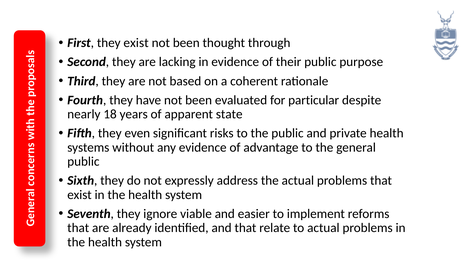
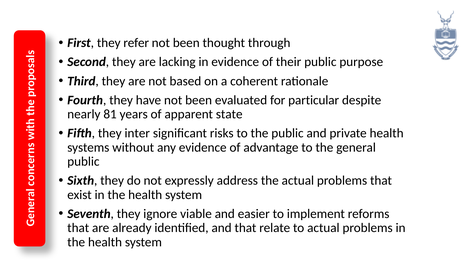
they exist: exist -> refer (136, 43)
18: 18 -> 81 (110, 114)
even: even -> inter (137, 133)
